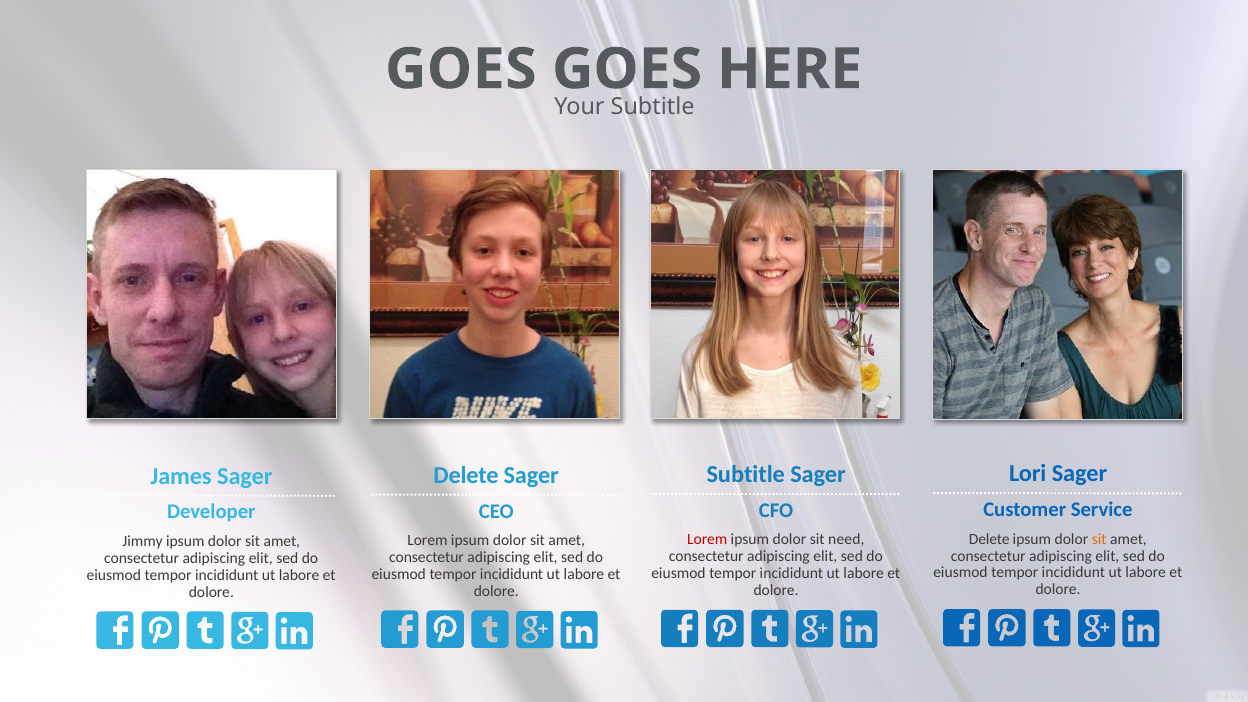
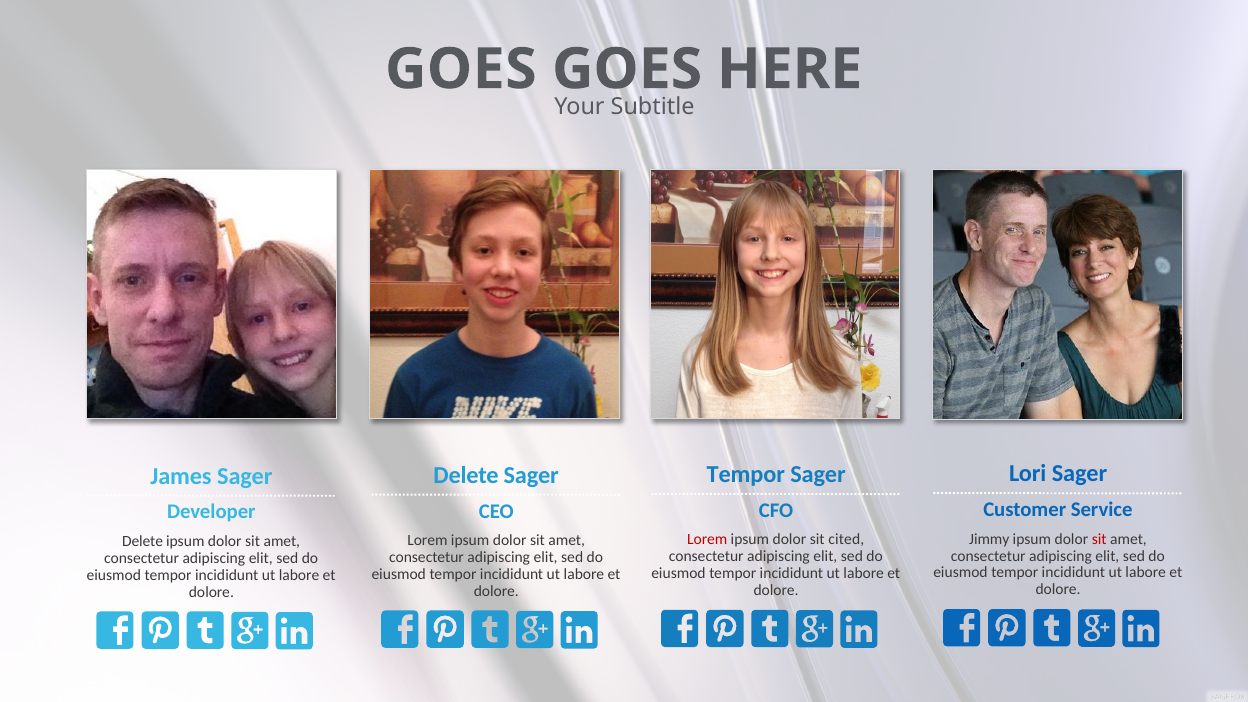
Subtitle: Subtitle -> Tempor (746, 475)
Delete: Delete -> Jimmy (989, 539)
sit colour: orange -> red (1099, 539)
need: need -> cited (846, 540)
Jimmy: Jimmy -> Delete (143, 541)
